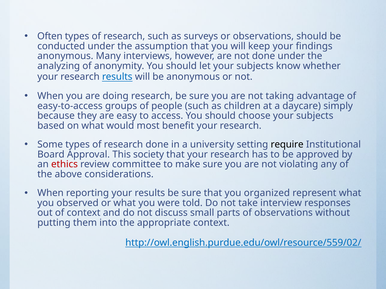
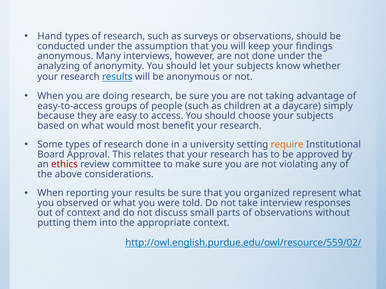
Often: Often -> Hand (50, 36)
require colour: black -> orange (287, 145)
society: society -> relates (149, 155)
